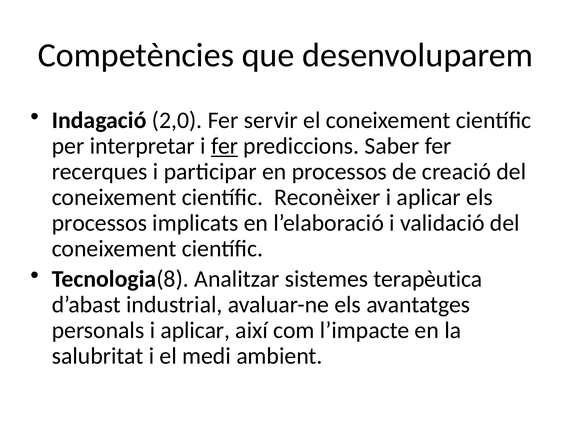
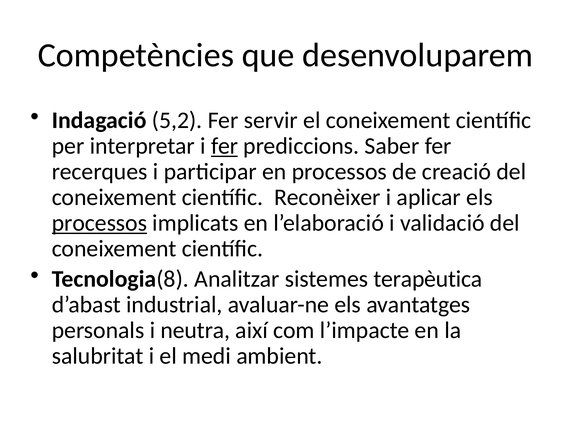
2,0: 2,0 -> 5,2 (177, 120)
processos underline: none -> present (99, 223)
personals i aplicar: aplicar -> neutra (195, 331)
